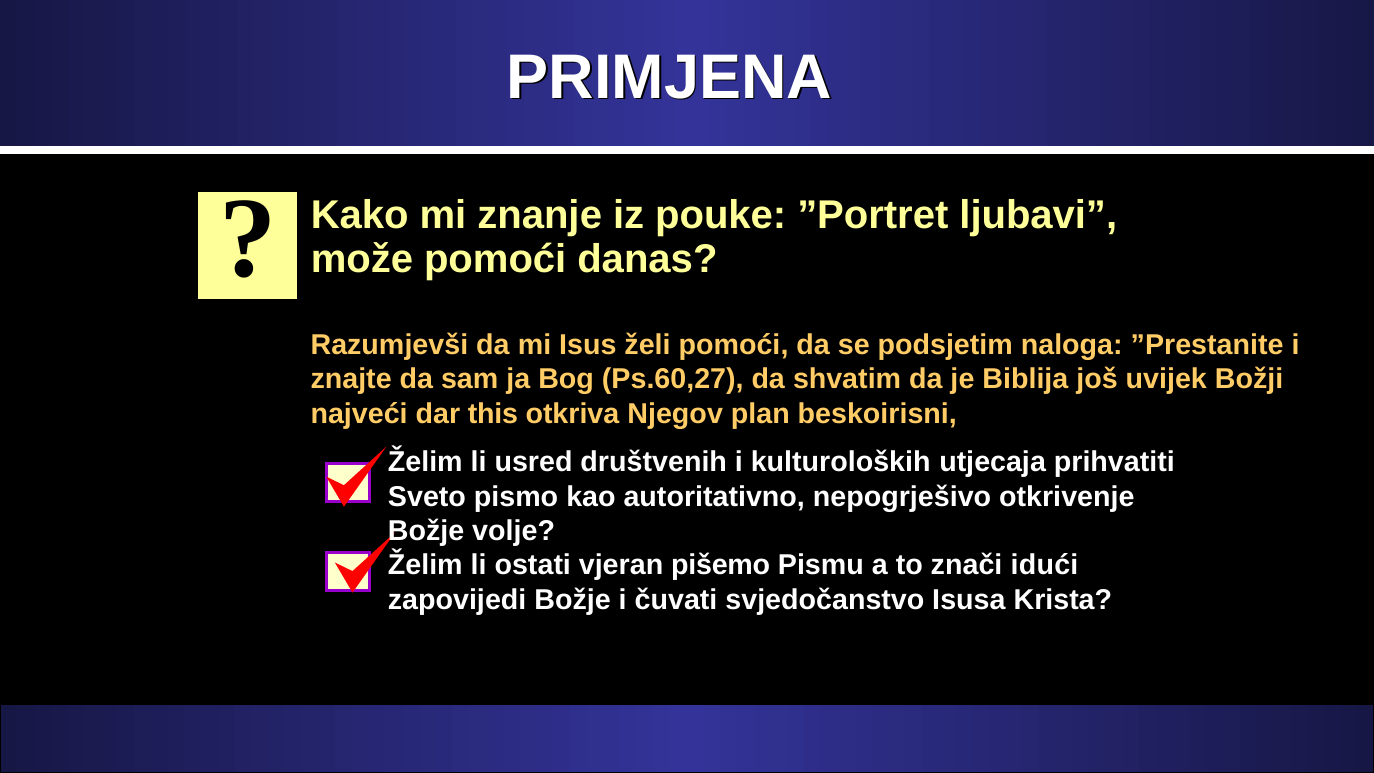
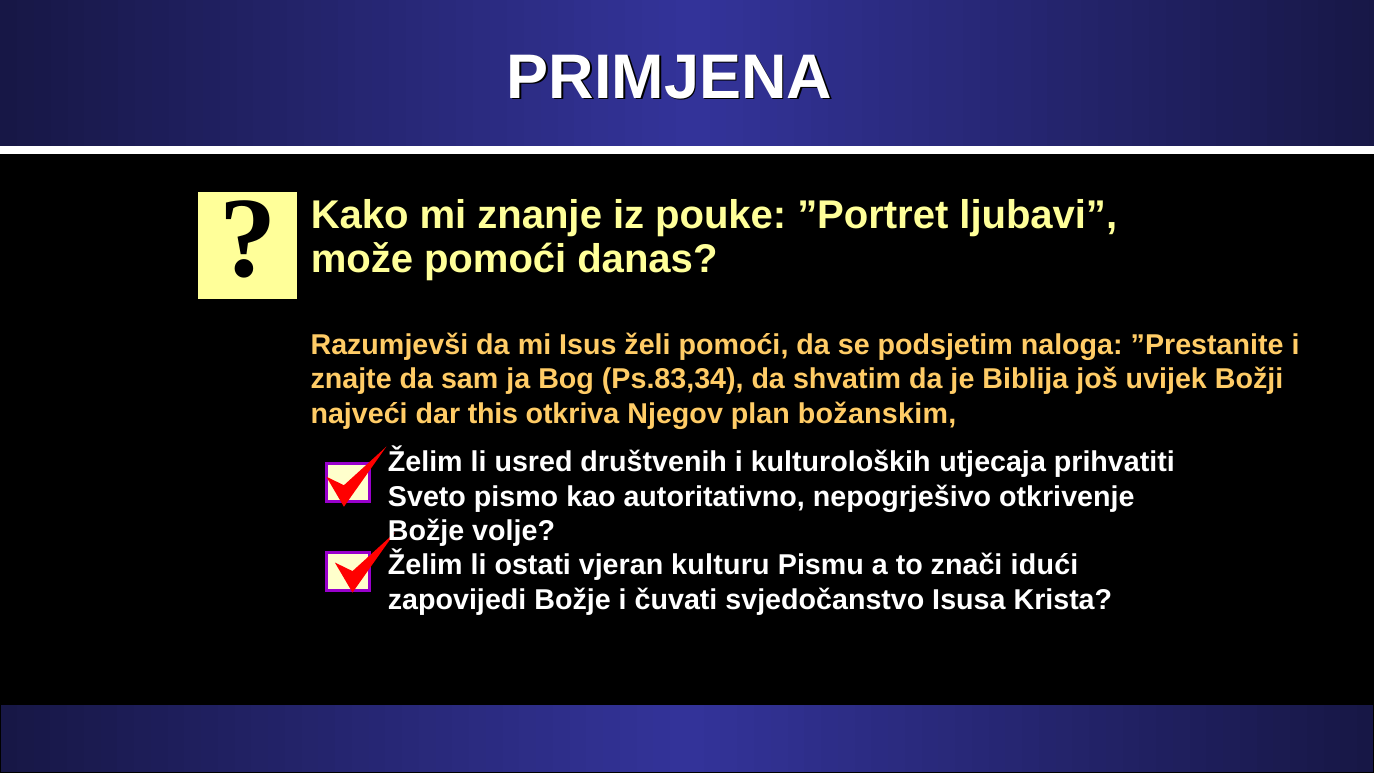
Ps.60,27: Ps.60,27 -> Ps.83,34 (673, 379)
beskoirisni: beskoirisni -> božanskim (877, 414)
pišemo: pišemo -> kulturu (720, 565)
